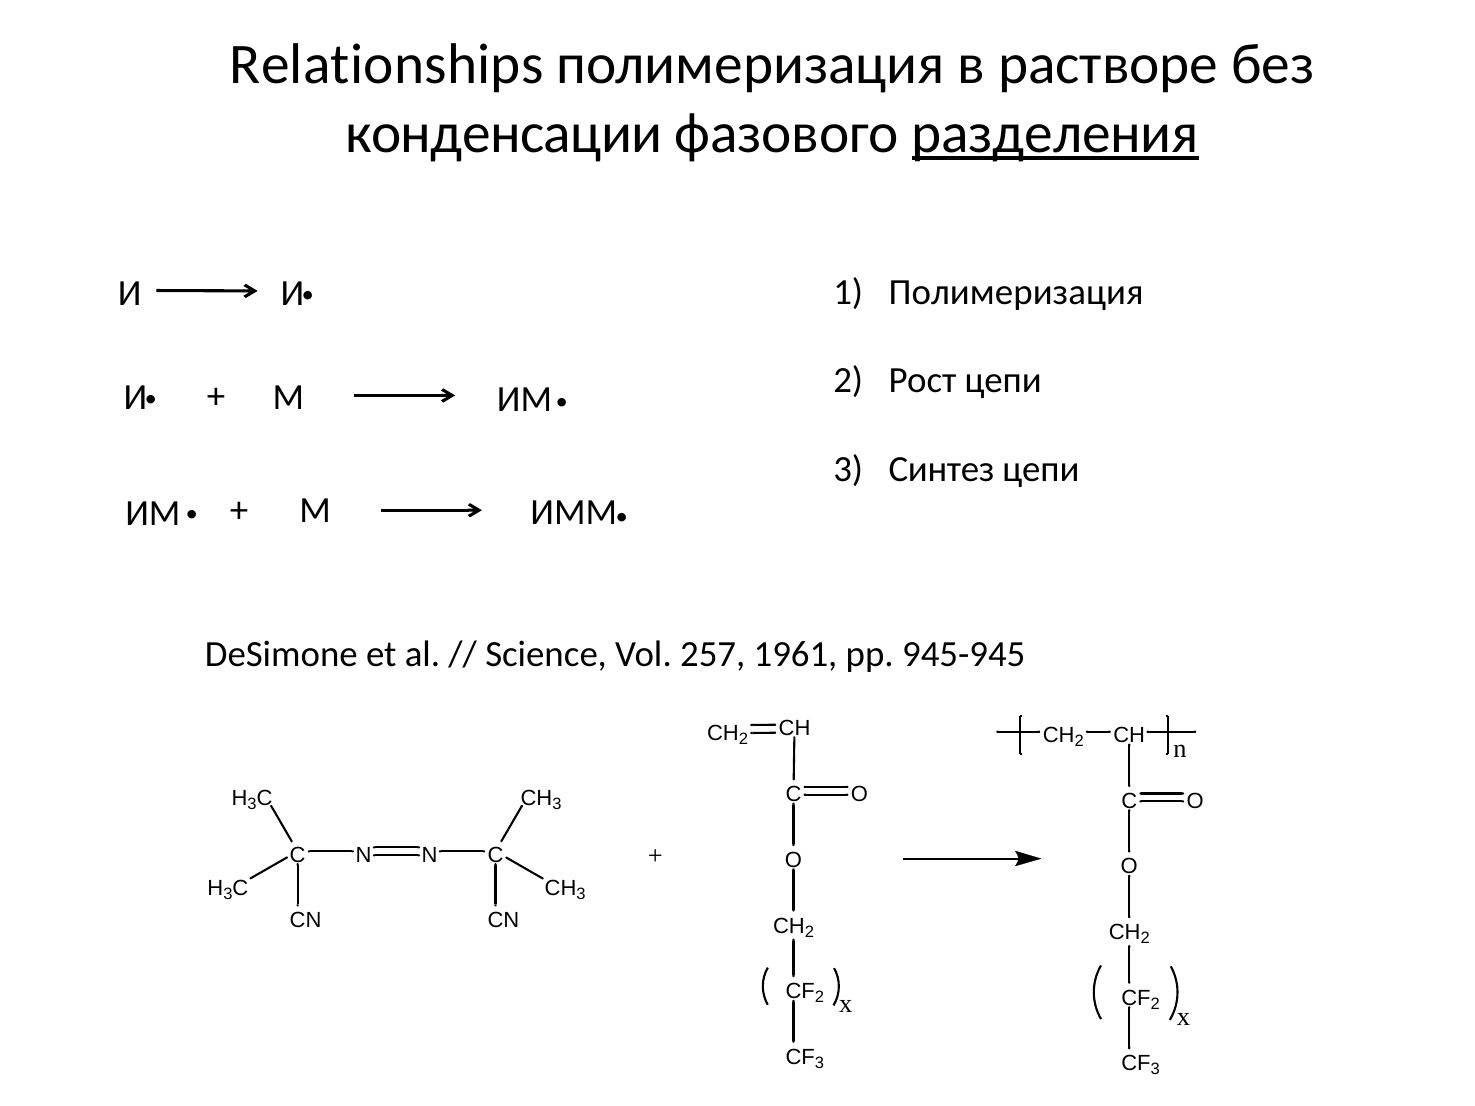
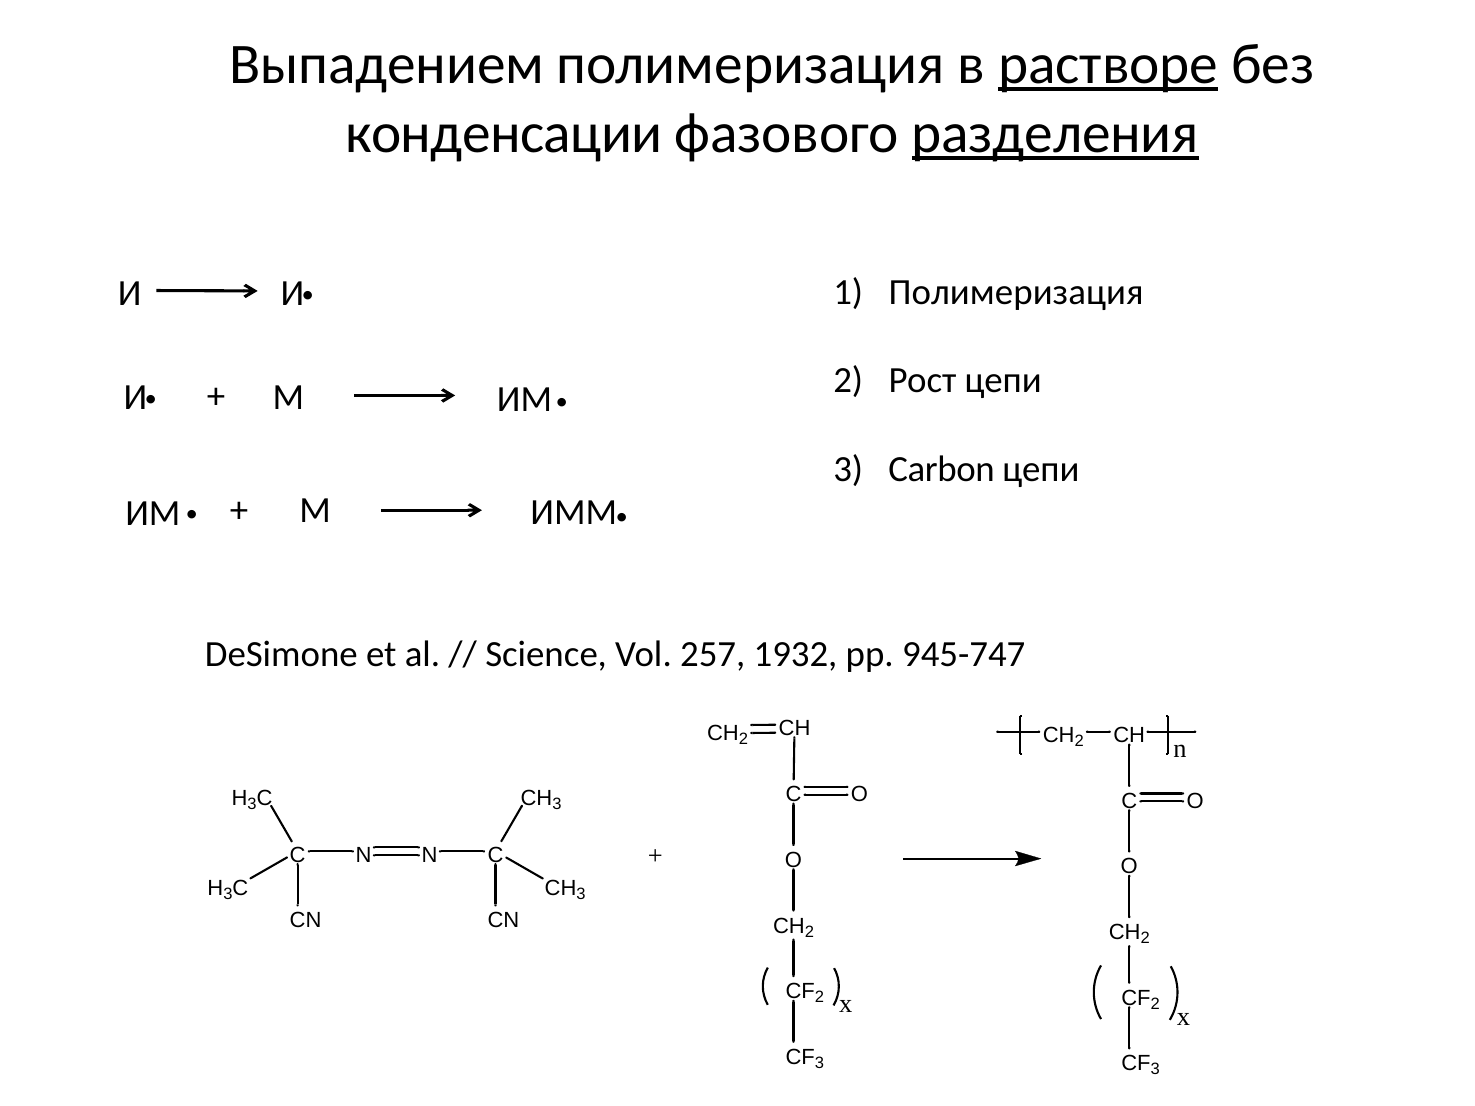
Relationships: Relationships -> Выпадением (387, 64)
растворе underline: none -> present (1108, 64)
Синтез: Синтез -> Carbon (942, 469)
1961: 1961 -> 1932 (796, 655)
945-945: 945-945 -> 945-747 (964, 655)
